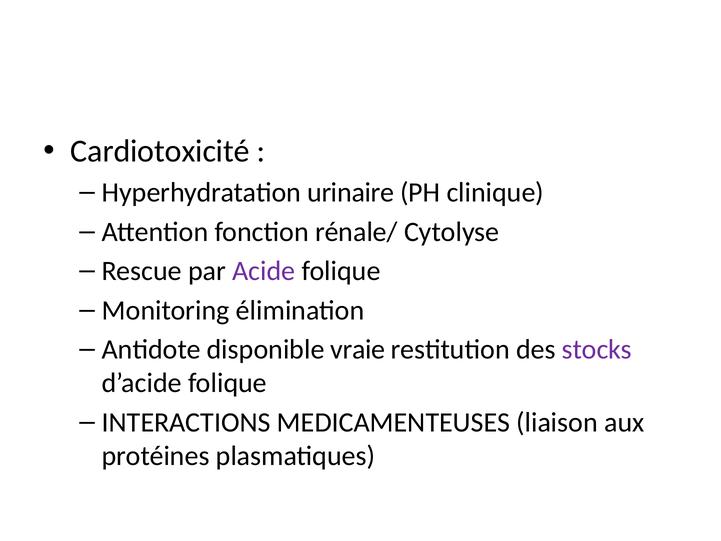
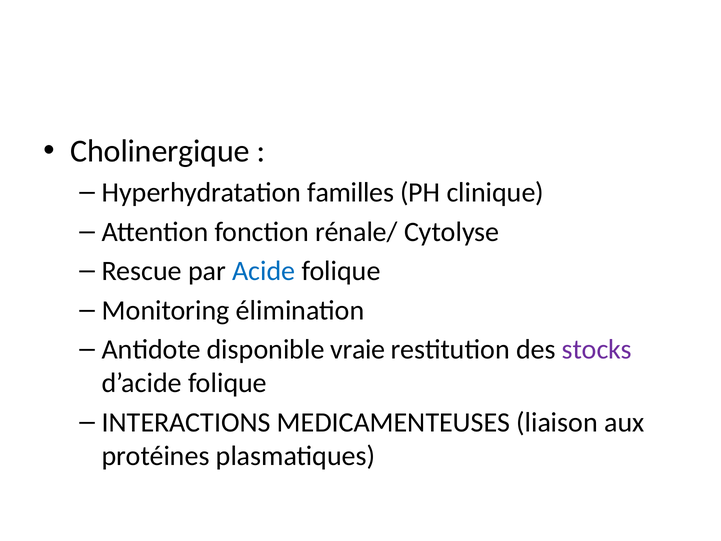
Cardiotoxicité: Cardiotoxicité -> Cholinergique (160, 151)
urinaire: urinaire -> familles (351, 193)
Acide colour: purple -> blue (264, 271)
